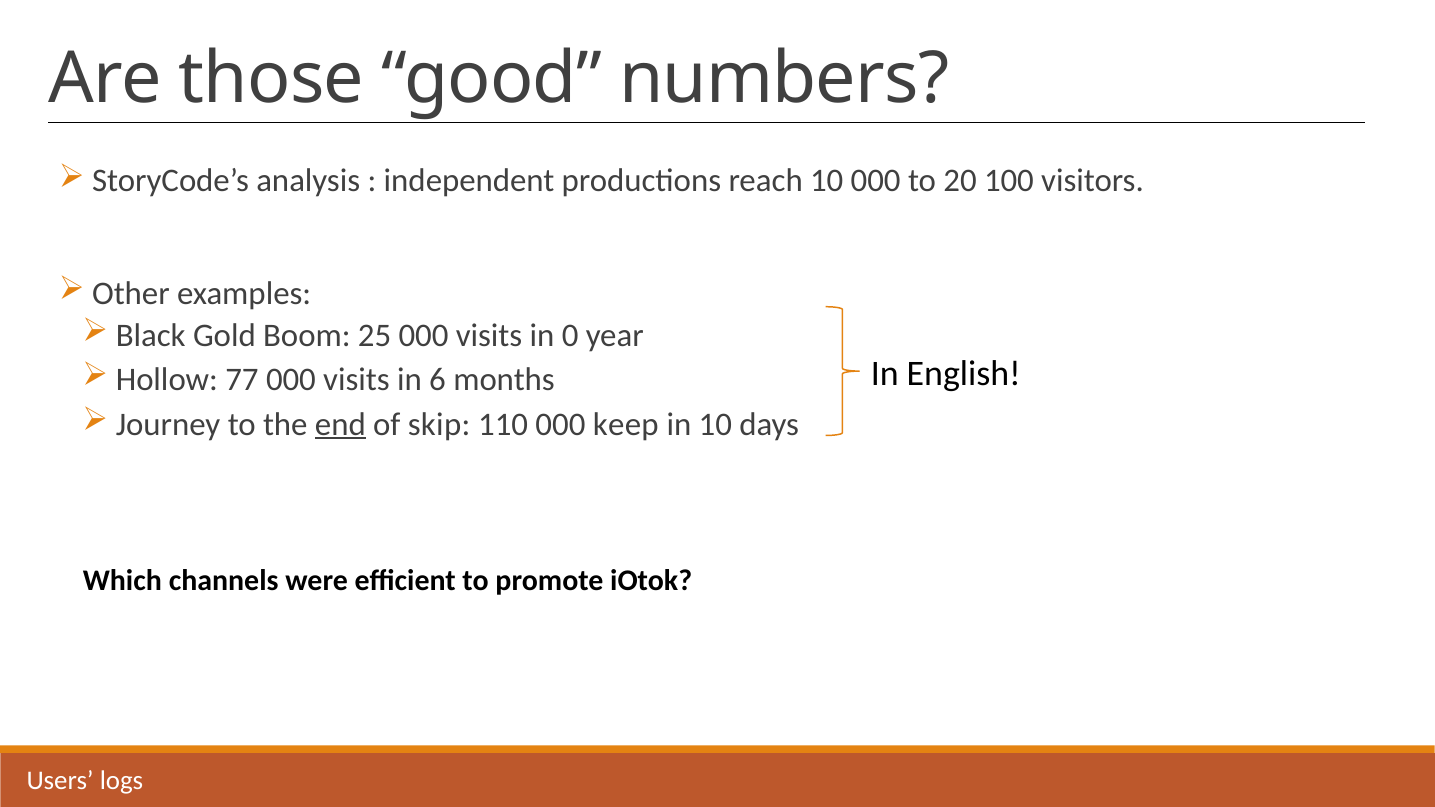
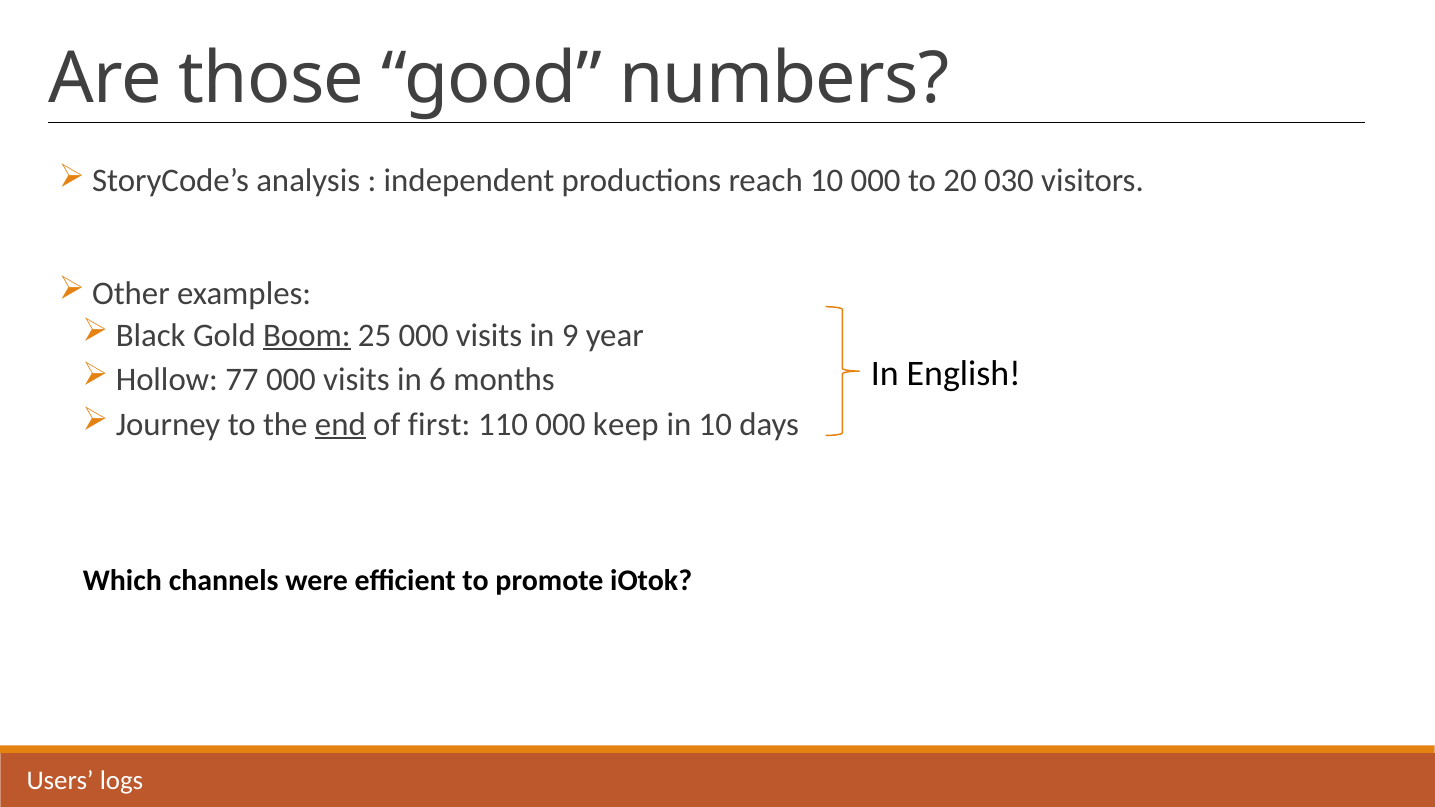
100: 100 -> 030 (1009, 181)
Boom underline: none -> present (307, 335)
0: 0 -> 9 (570, 335)
skip: skip -> first (439, 424)
